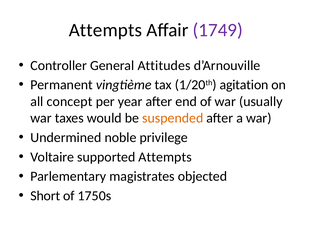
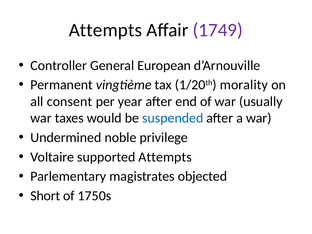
Attitudes: Attitudes -> European (164, 65)
agitation: agitation -> morality (244, 85)
concept: concept -> consent (70, 102)
suspended colour: orange -> blue (173, 118)
